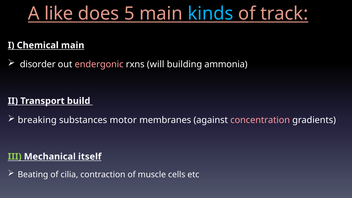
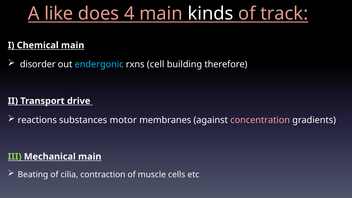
5: 5 -> 4 (129, 14)
kinds colour: light blue -> white (210, 14)
endergonic colour: pink -> light blue (99, 64)
will: will -> cell (156, 64)
ammonia: ammonia -> therefore (226, 64)
build: build -> drive (79, 101)
breaking: breaking -> reactions (37, 120)
Mechanical itself: itself -> main (90, 157)
